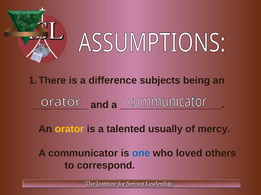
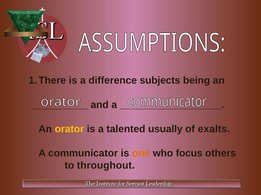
mercy: mercy -> exalts (214, 129)
one colour: blue -> orange (141, 154)
loved: loved -> focus (189, 154)
correspond: correspond -> throughout (106, 166)
